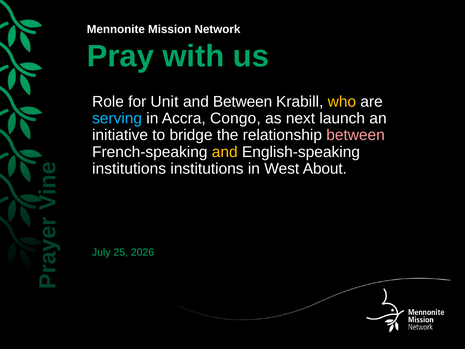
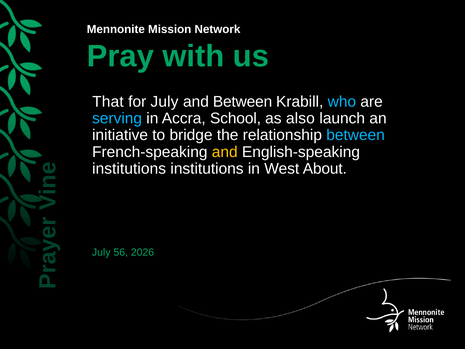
Role: Role -> That (108, 102)
for Unit: Unit -> July (164, 102)
who colour: yellow -> light blue (342, 102)
Congo: Congo -> School (235, 118)
next: next -> also (300, 118)
between colour: pink -> light blue (356, 135)
25: 25 -> 56 (121, 252)
